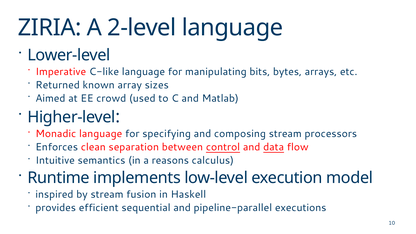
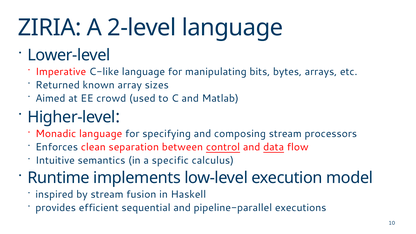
reasons: reasons -> specific (170, 160)
